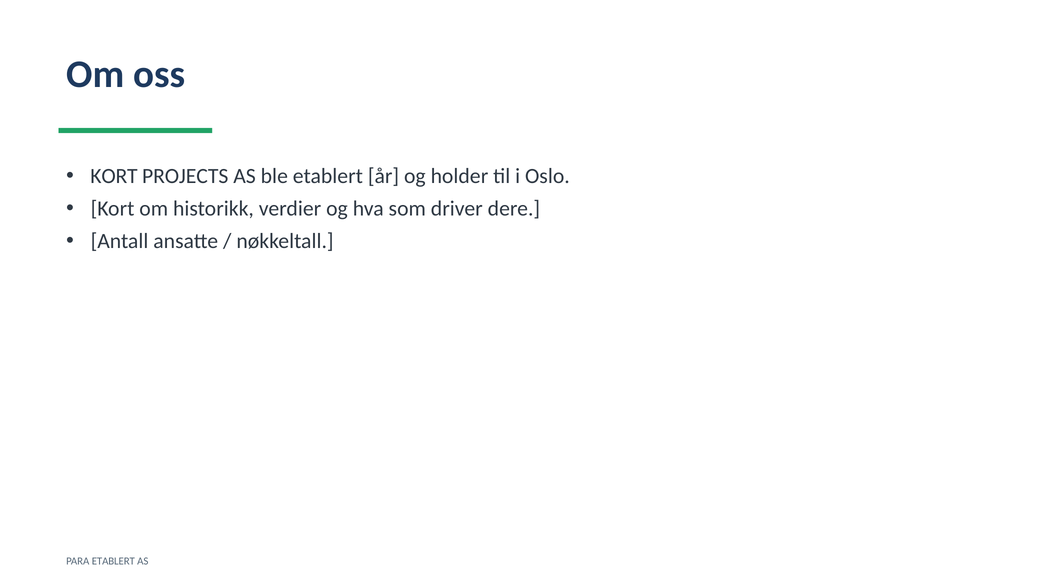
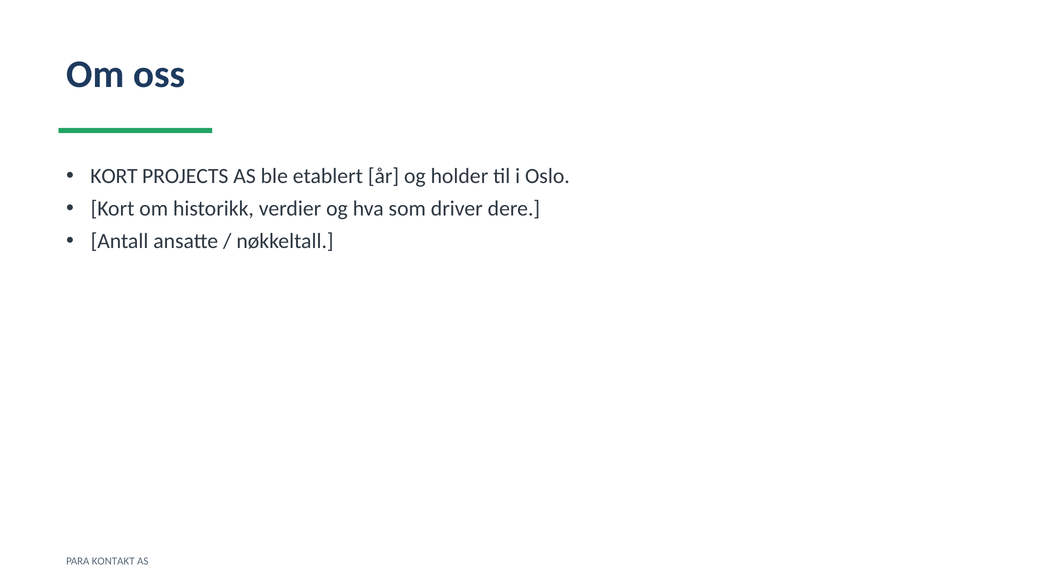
PARA ETABLERT: ETABLERT -> KONTAKT (113, 562)
